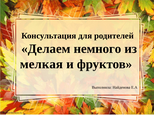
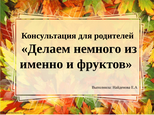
мелкая: мелкая -> именно (41, 64)
